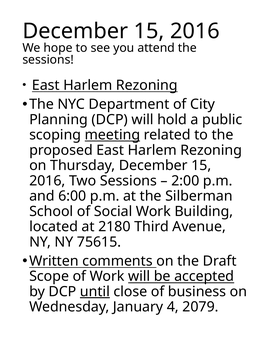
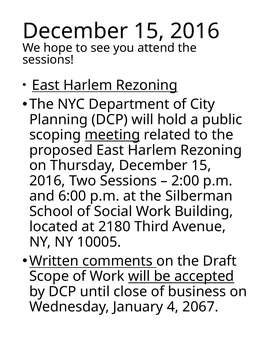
75615: 75615 -> 10005 (99, 242)
until underline: present -> none (95, 292)
2079: 2079 -> 2067 (200, 307)
